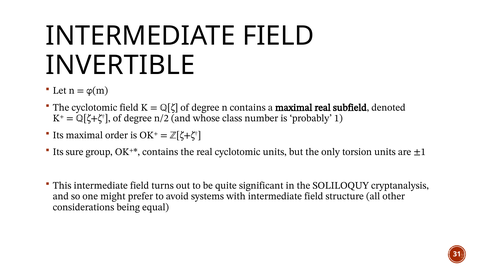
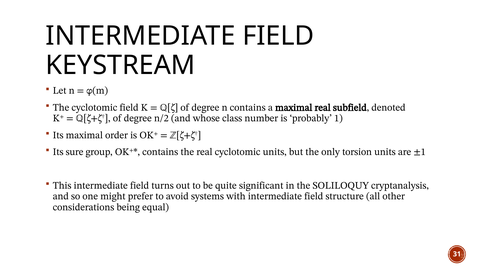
INVERTIBLE: INVERTIBLE -> KEYSTREAM (120, 65)
